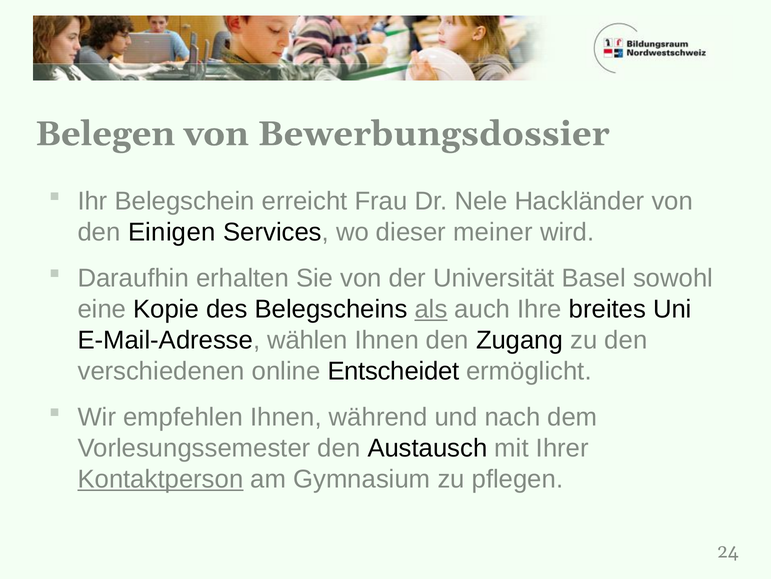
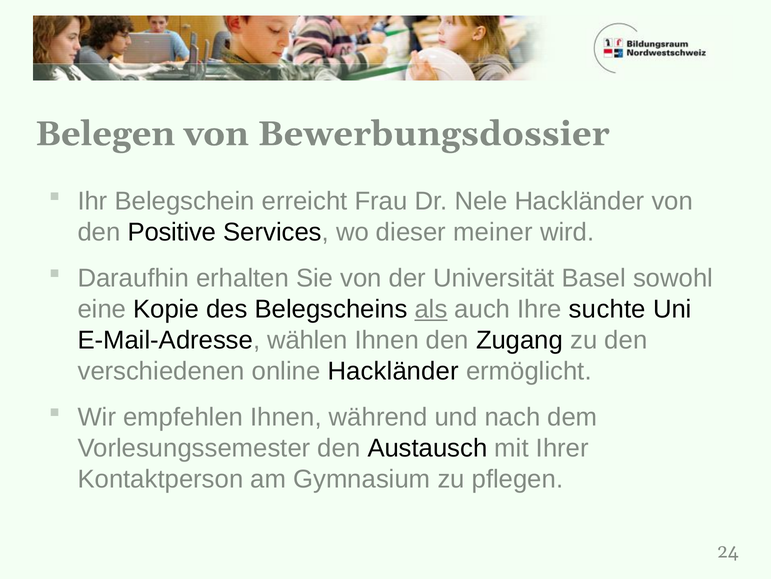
Einigen: Einigen -> Positive (172, 232)
breites: breites -> suchte (607, 309)
online Entscheidet: Entscheidet -> Hackländer (393, 371)
Kontaktperson underline: present -> none (160, 479)
